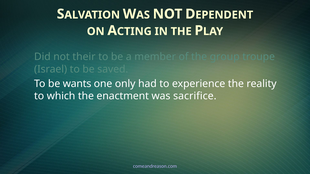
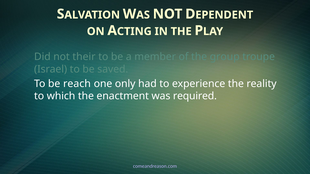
wants: wants -> reach (77, 84)
sacrifice: sacrifice -> required (195, 96)
